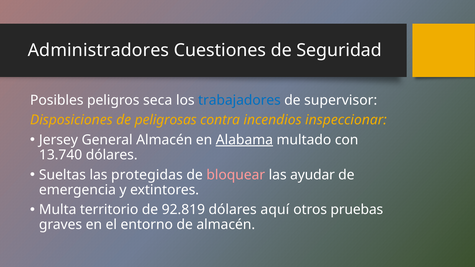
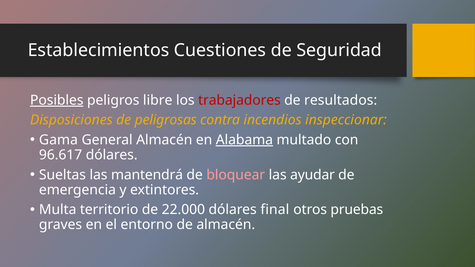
Administradores: Administradores -> Establecimientos (99, 50)
Posibles underline: none -> present (57, 100)
seca: seca -> libre (158, 100)
trabajadores colour: blue -> red (239, 100)
supervisor: supervisor -> resultados (341, 100)
Jersey: Jersey -> Gama (58, 140)
13.740: 13.740 -> 96.617 (61, 155)
protegidas: protegidas -> mantendrá (147, 175)
92.819: 92.819 -> 22.000 (183, 210)
aquí: aquí -> final (275, 210)
